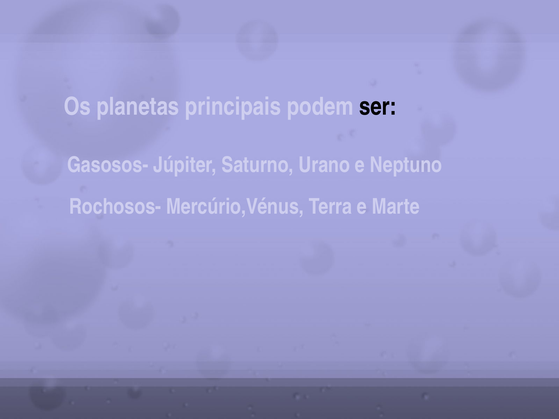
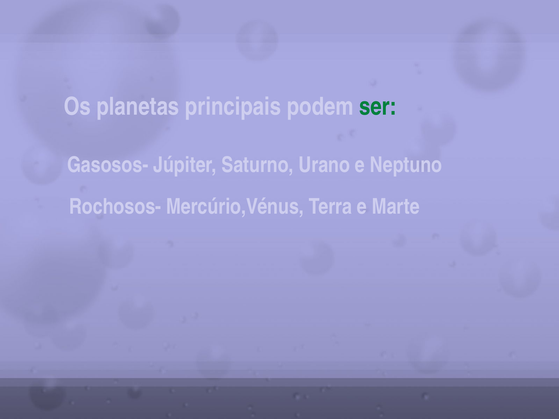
ser colour: black -> green (378, 107)
